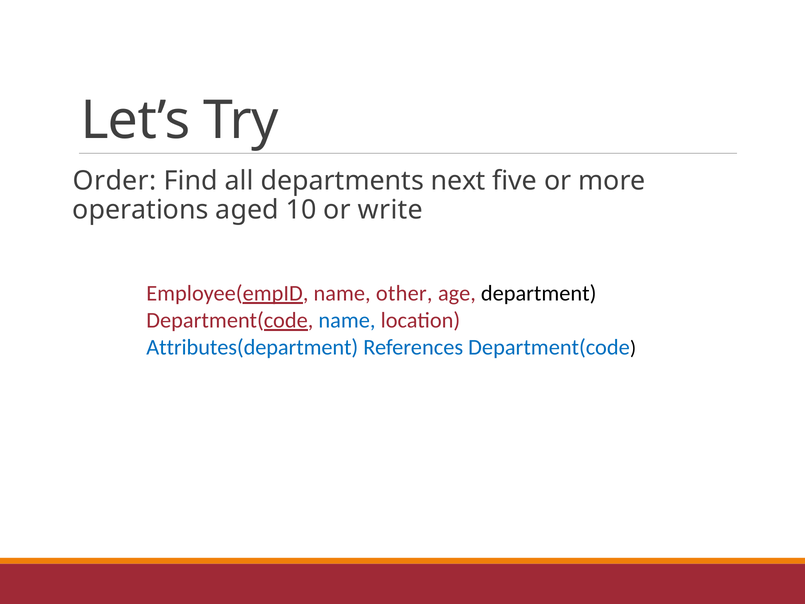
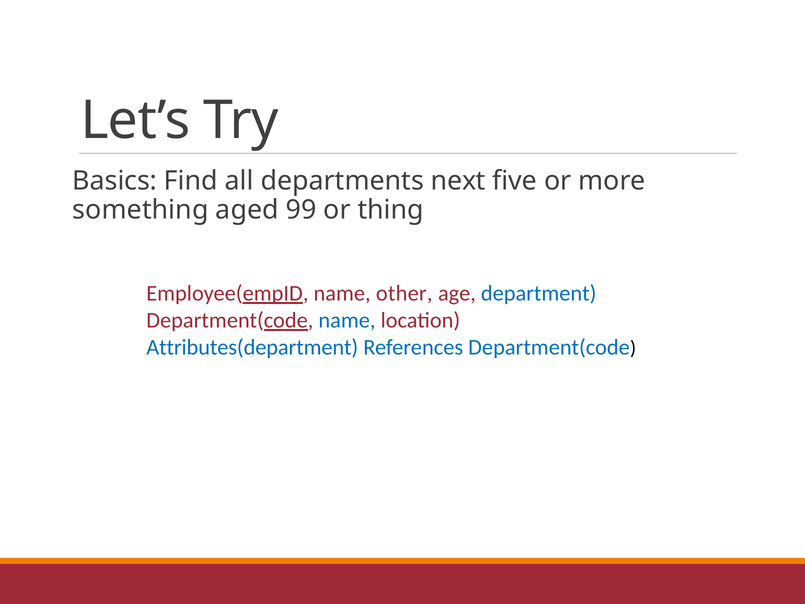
Order: Order -> Basics (115, 181)
operations: operations -> something (140, 210)
10: 10 -> 99 (301, 210)
write: write -> thing (391, 210)
department colour: black -> blue (539, 293)
